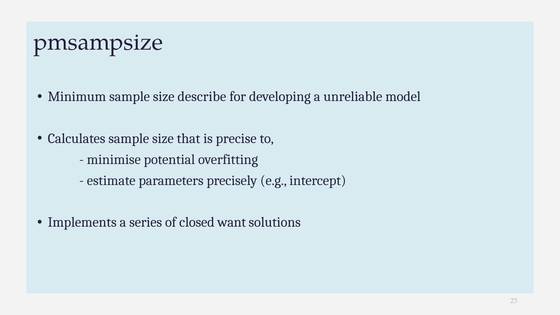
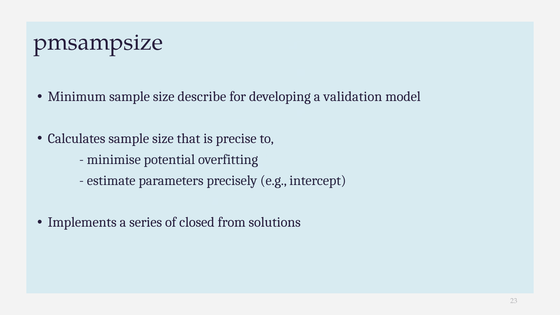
unreliable: unreliable -> validation (353, 97)
want: want -> from (232, 222)
